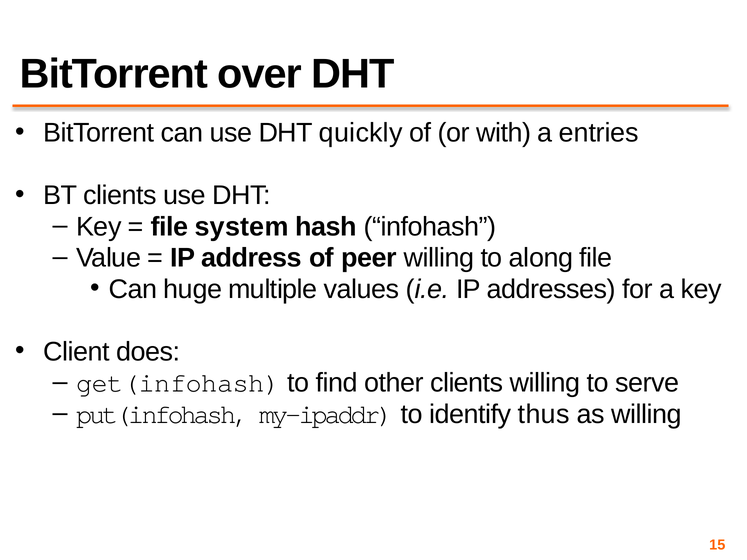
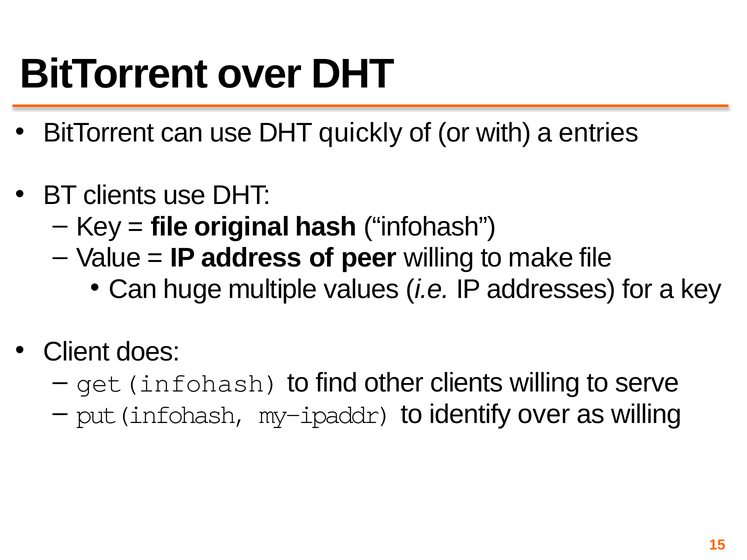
system: system -> original (242, 227)
along: along -> make (541, 258)
identify thus: thus -> over (544, 414)
